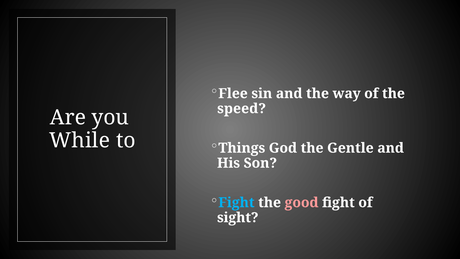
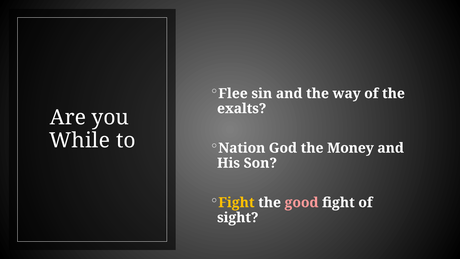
speed: speed -> exalts (242, 108)
Things: Things -> Nation (242, 148)
Gentle: Gentle -> Money (350, 148)
Fight colour: light blue -> yellow (236, 202)
